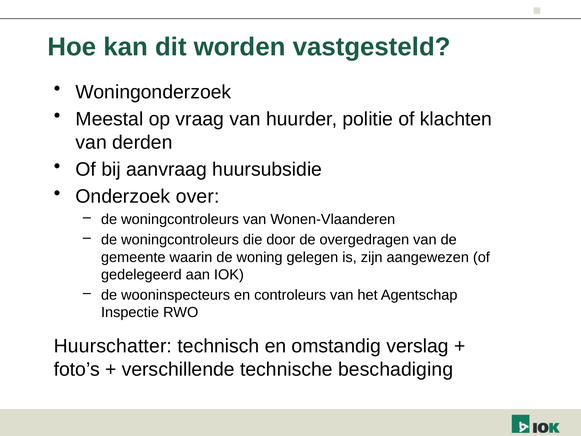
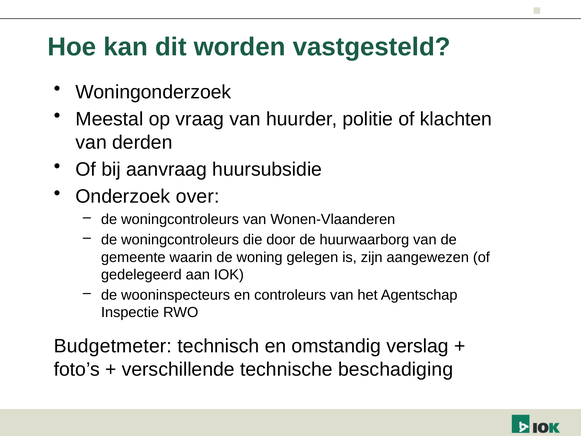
overgedragen: overgedragen -> huurwaarborg (364, 240)
Huurschatter: Huurschatter -> Budgetmeter (113, 346)
